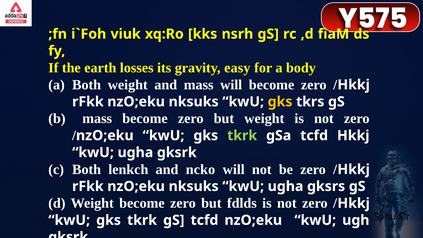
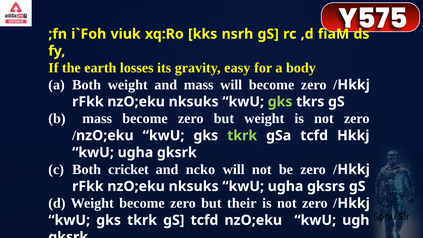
gks colour: yellow -> light green (280, 102)
lenkch: lenkch -> cricket (128, 169)
fdlds: fdlds -> their (242, 203)
